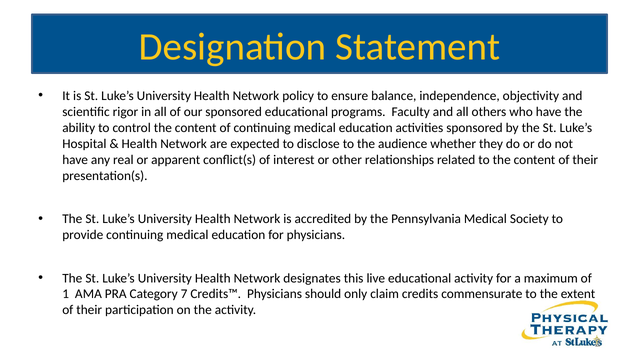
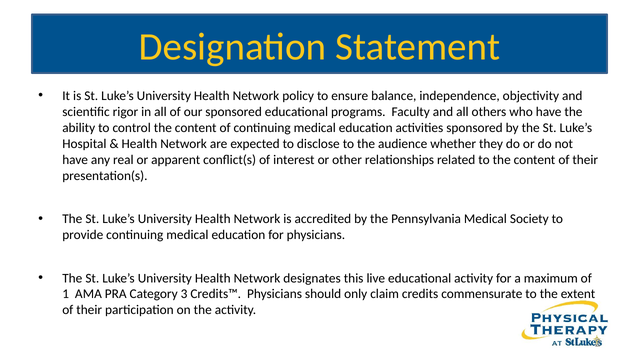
7: 7 -> 3 (184, 294)
